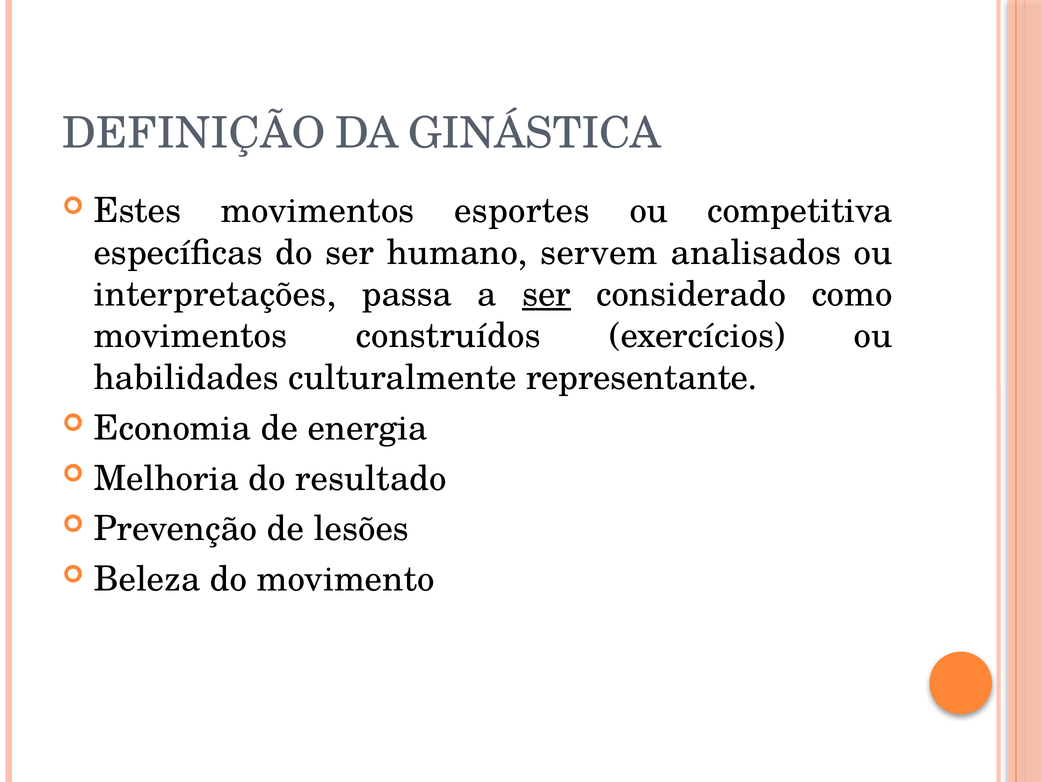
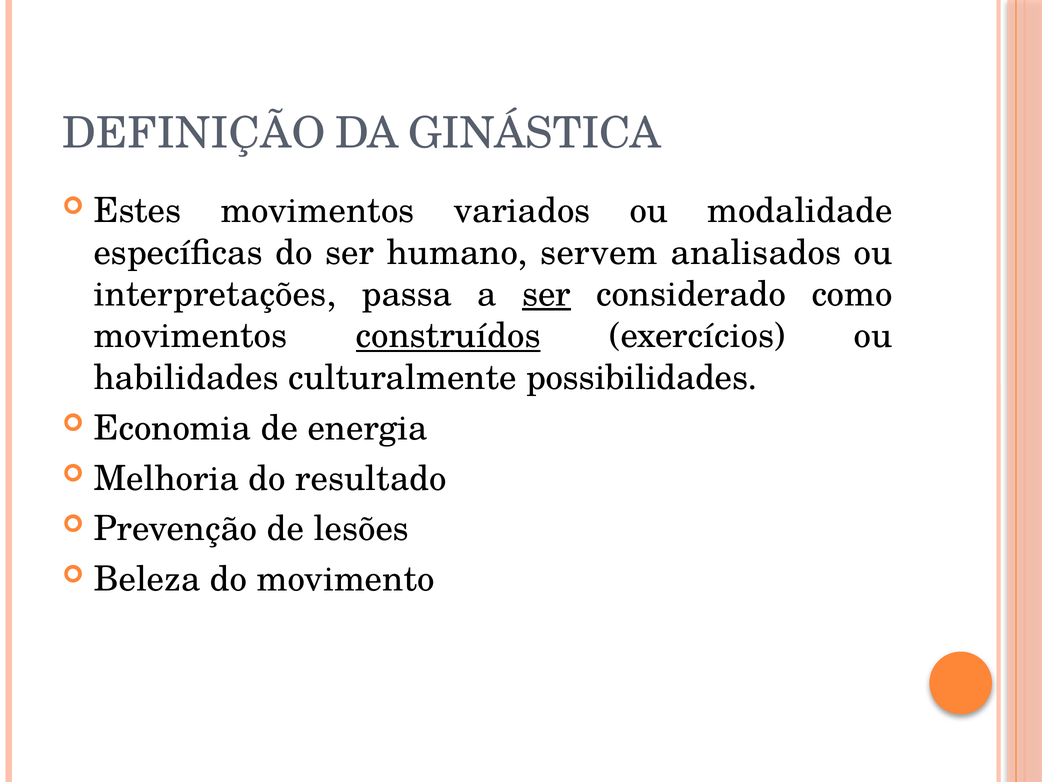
esportes: esportes -> variados (522, 211)
competitiva: competitiva -> modalidade (800, 211)
construídos underline: none -> present (448, 336)
representante: representante -> possibilidades (642, 377)
